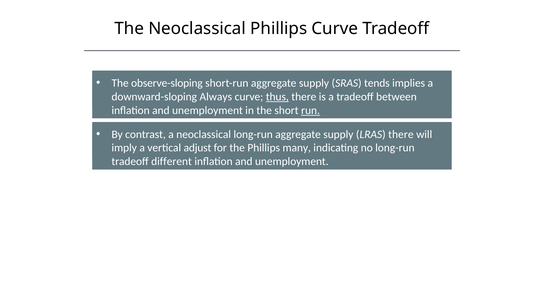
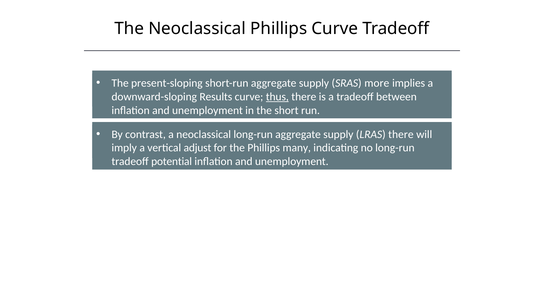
observe-sloping: observe-sloping -> present-sloping (167, 83)
tends: tends -> more (377, 83)
Always: Always -> Results (216, 97)
run underline: present -> none (311, 110)
different: different -> potential (172, 162)
